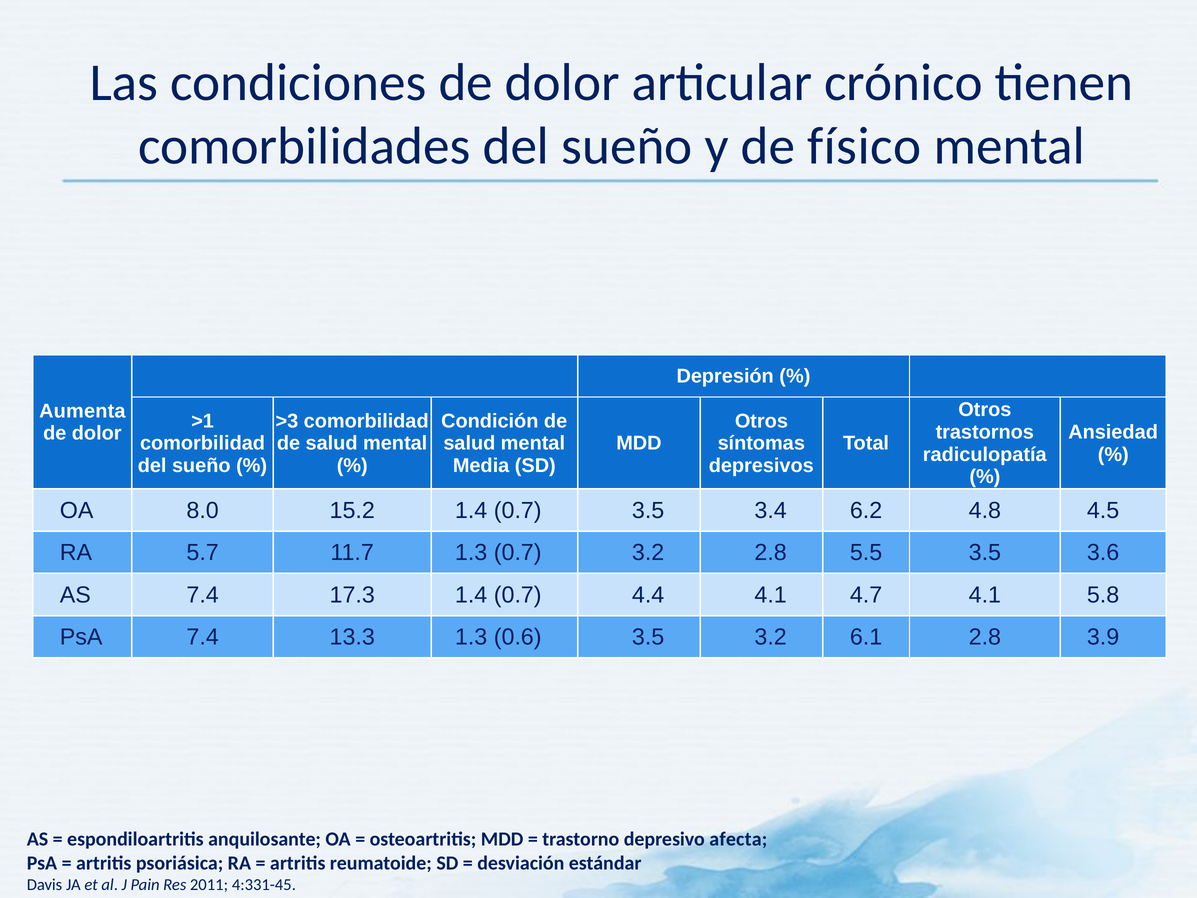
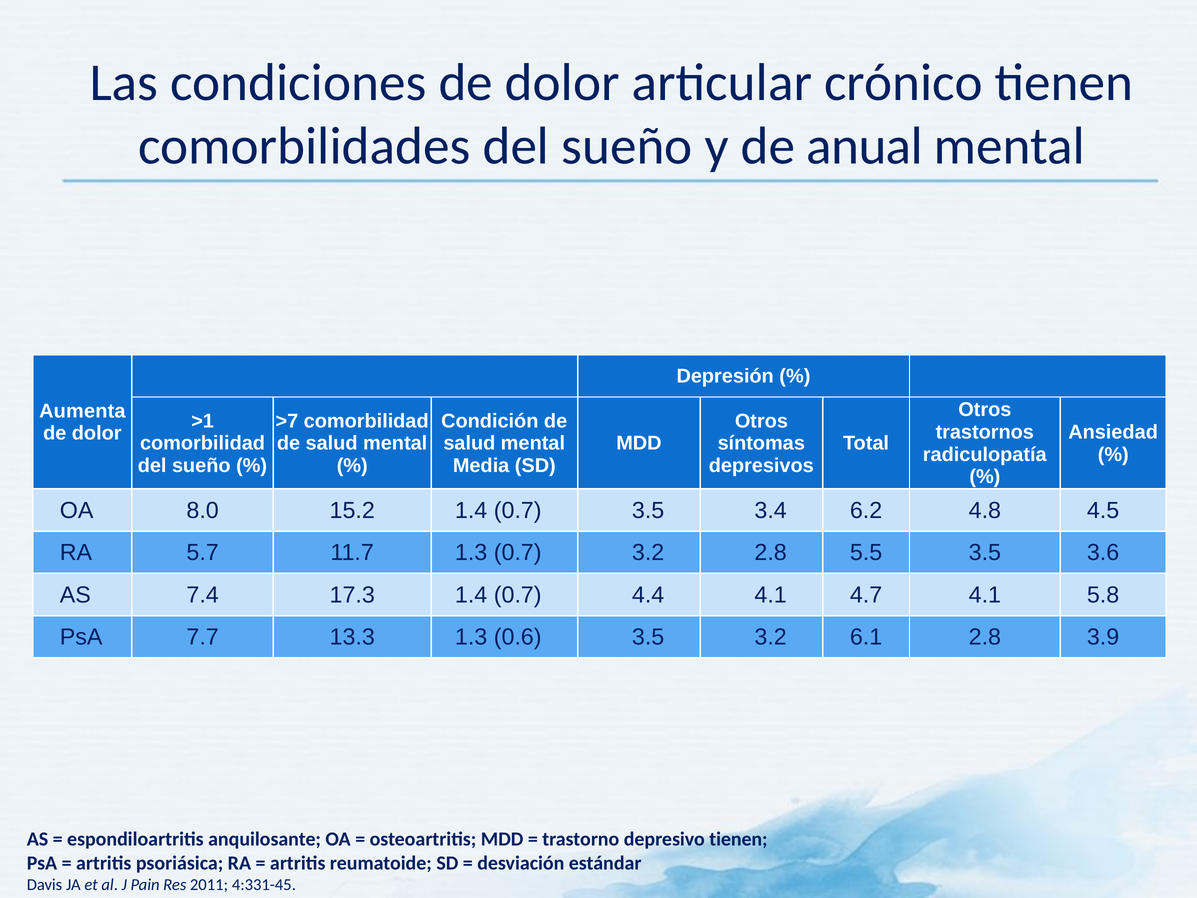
físico: físico -> anual (865, 146)
>3: >3 -> >7 (287, 421)
PsA 7.4: 7.4 -> 7.7 (203, 637)
depresivo afecta: afecta -> tienen (738, 839)
